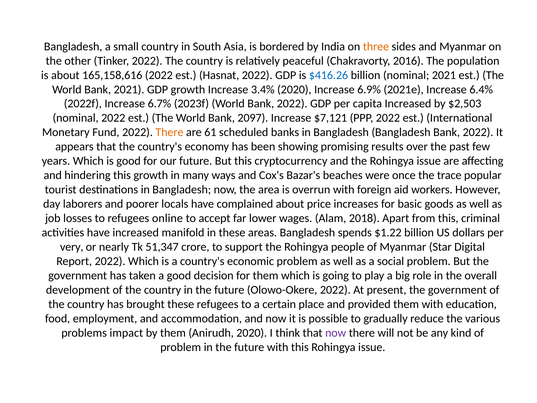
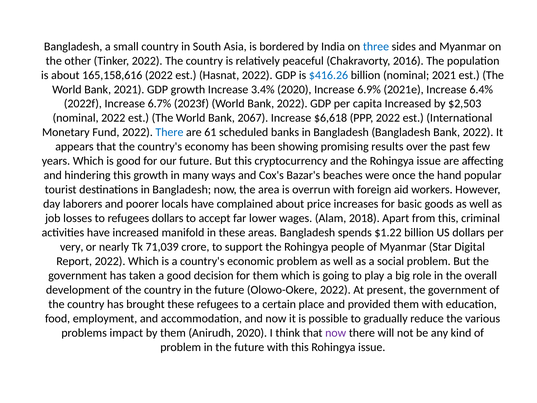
three colour: orange -> blue (376, 46)
2097: 2097 -> 2067 (253, 118)
$7,121: $7,121 -> $6,618 (331, 118)
There colour: orange -> blue (169, 132)
trace: trace -> hand (449, 175)
refugees online: online -> dollars (168, 218)
51,347: 51,347 -> 71,039 (162, 247)
